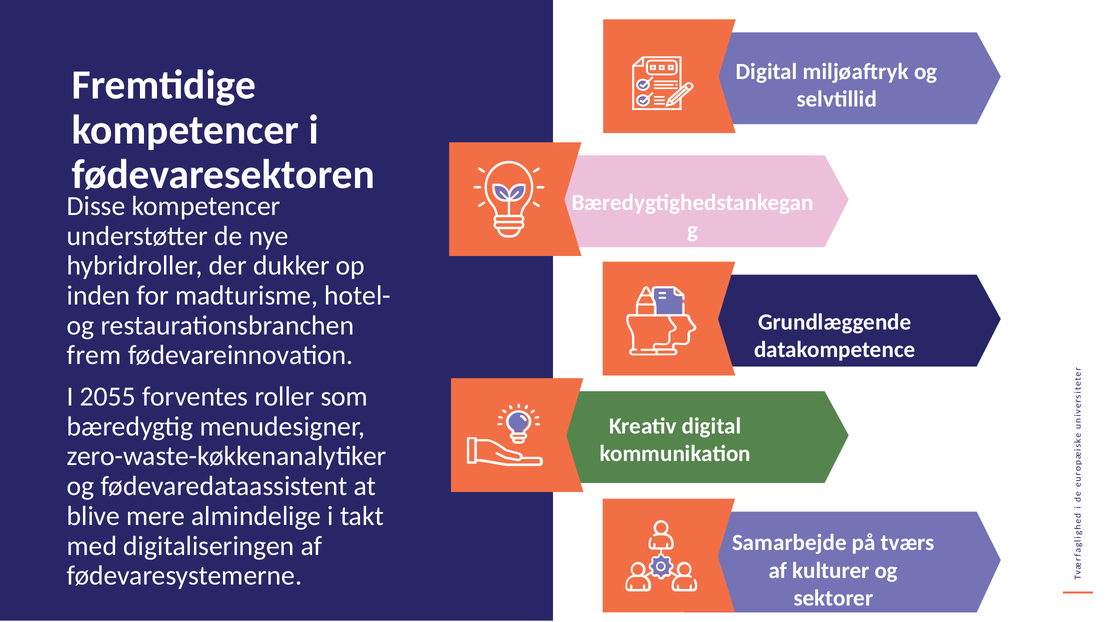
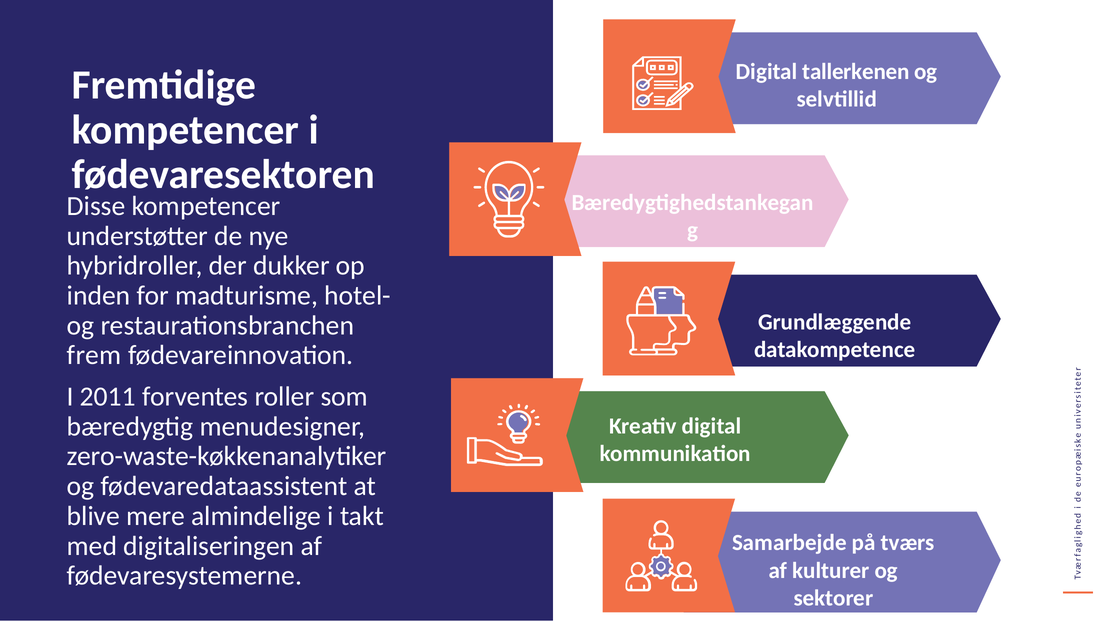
miljøaftryk: miljøaftryk -> tallerkenen (856, 71)
2055: 2055 -> 2011 (108, 397)
